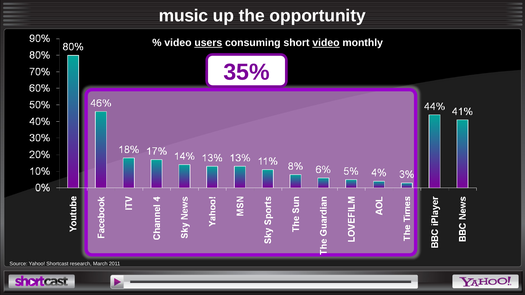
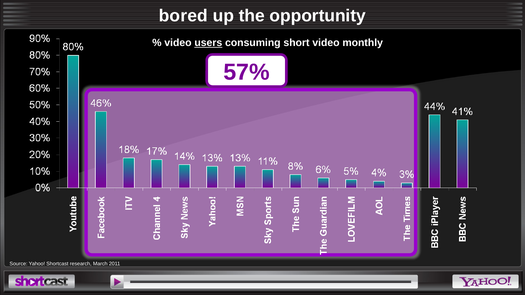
music: music -> bored (183, 16)
video underline: present -> none (326, 43)
35%: 35% -> 57% (247, 72)
